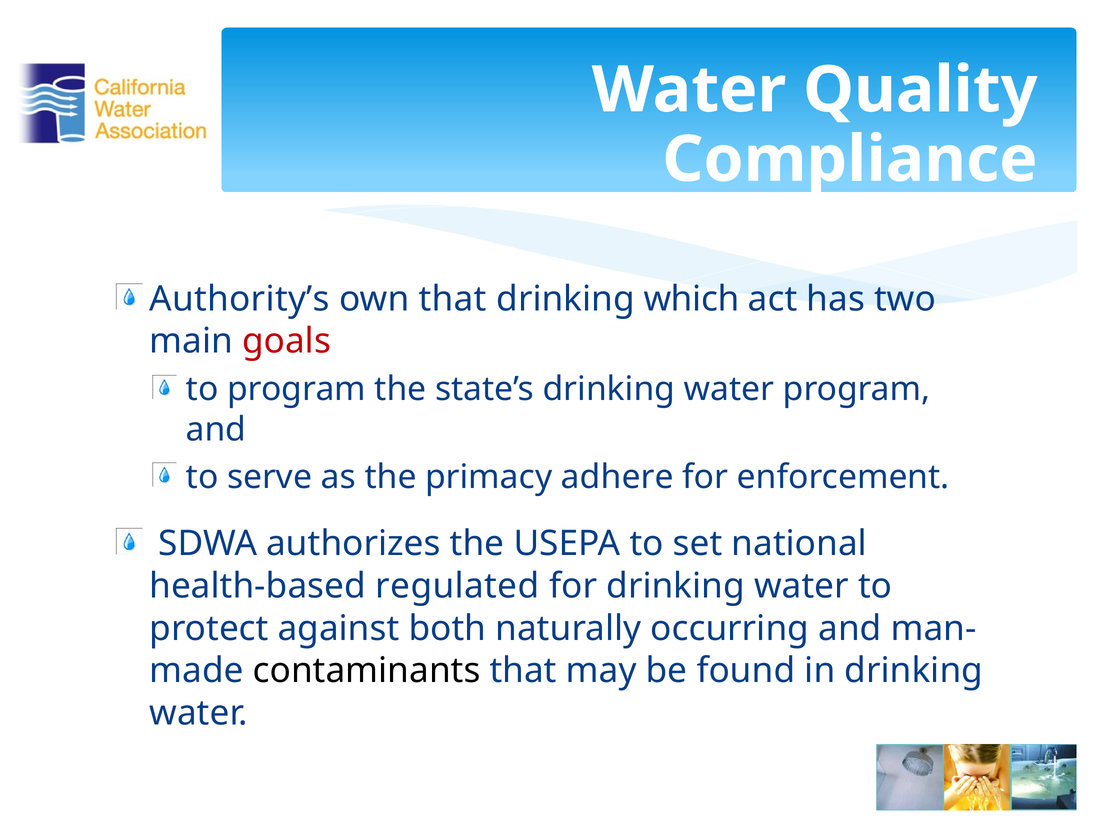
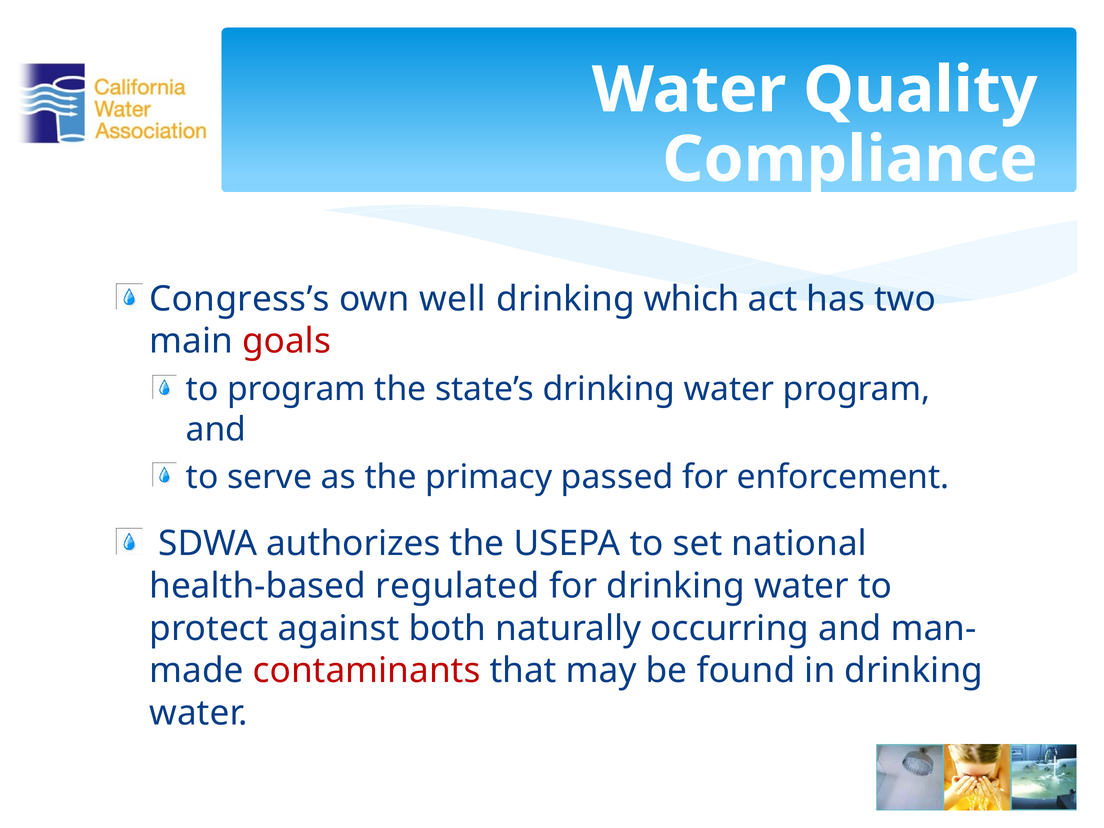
Authority’s: Authority’s -> Congress’s (240, 299)
own that: that -> well (453, 299)
adhere: adhere -> passed (617, 477)
contaminants colour: black -> red (367, 671)
